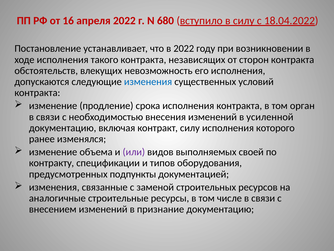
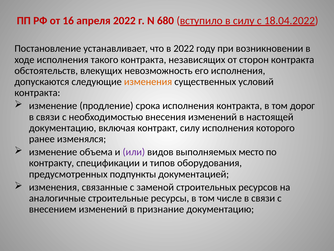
изменения colour: blue -> orange (148, 82)
орган: орган -> дорог (302, 106)
усиленной: усиленной -> настоящей (270, 117)
своей: своей -> место (251, 152)
